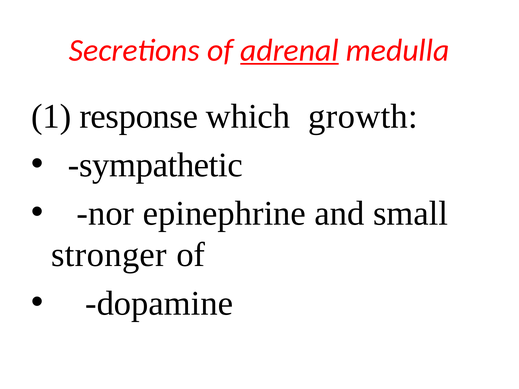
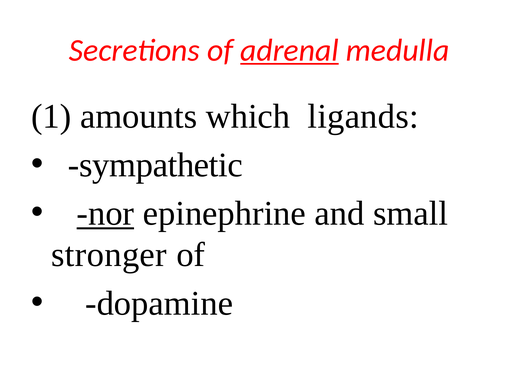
response: response -> amounts (139, 117)
growth: growth -> ligands (363, 117)
nor underline: none -> present (105, 213)
